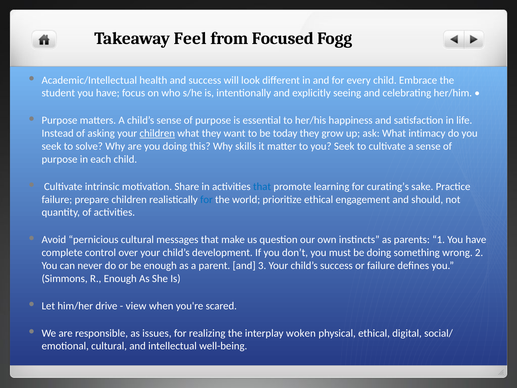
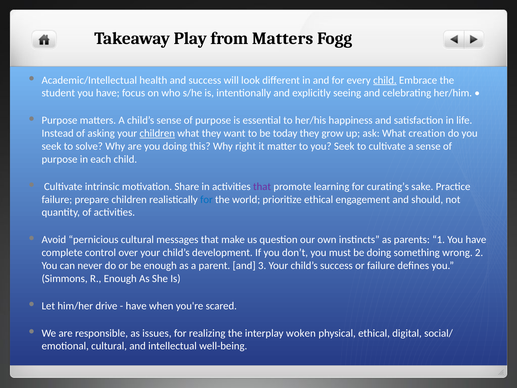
Feel: Feel -> Play (190, 38)
from Focused: Focused -> Matters (283, 38)
child underline: none -> present (385, 80)
intimacy: intimacy -> creation (427, 133)
skills: skills -> right (246, 146)
that colour: blue -> purple (262, 186)
view: view -> have (136, 306)
